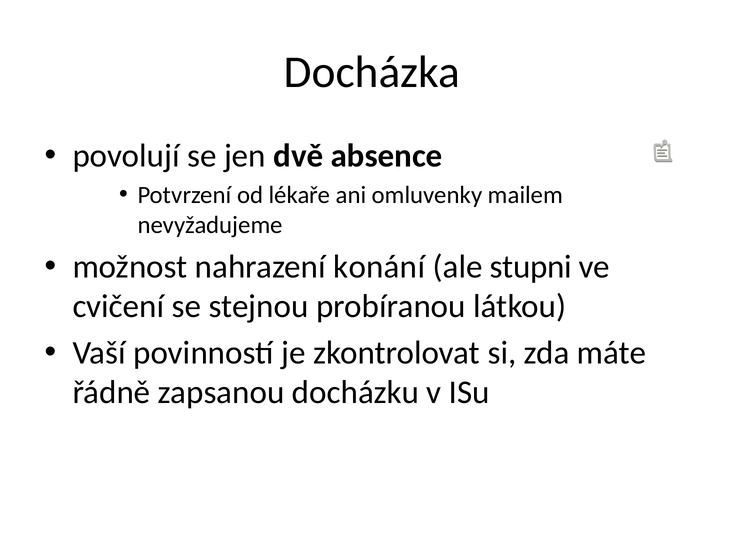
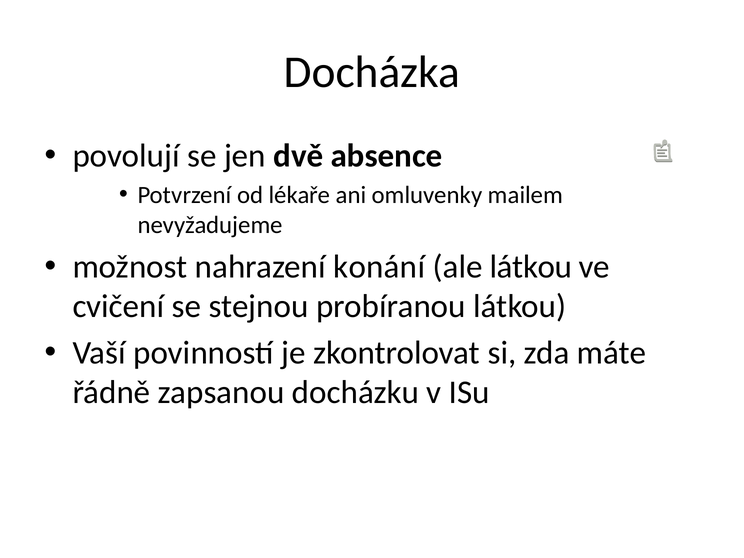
ale stupni: stupni -> látkou (531, 267)
